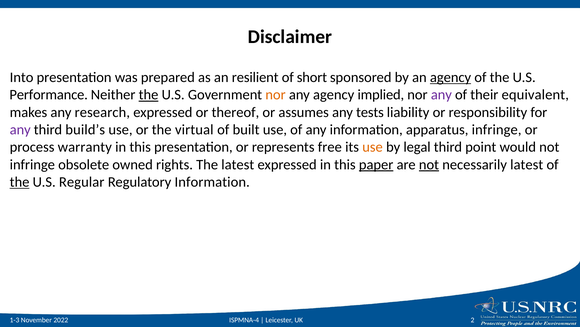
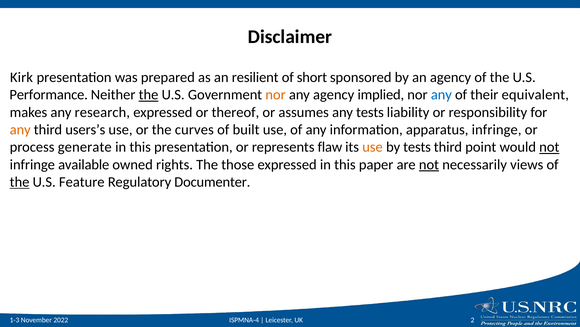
Into: Into -> Kirk (21, 77)
agency underline: present -> none (451, 77)
any colour: purple -> blue (441, 95)
any colour: purple -> orange (20, 129)
build’s: build’s -> users’s (85, 129)
virtual: virtual -> curves (194, 129)
warranty: warranty -> generate (85, 147)
free: free -> flaw (330, 147)
by legal: legal -> tests (417, 147)
not underline: none -> present (549, 147)
obsolete: obsolete -> available (84, 164)
The latest: latest -> those (238, 164)
paper underline: present -> none (376, 164)
necessarily latest: latest -> views (527, 164)
Regular: Regular -> Feature (82, 182)
Regulatory Information: Information -> Documenter (212, 182)
